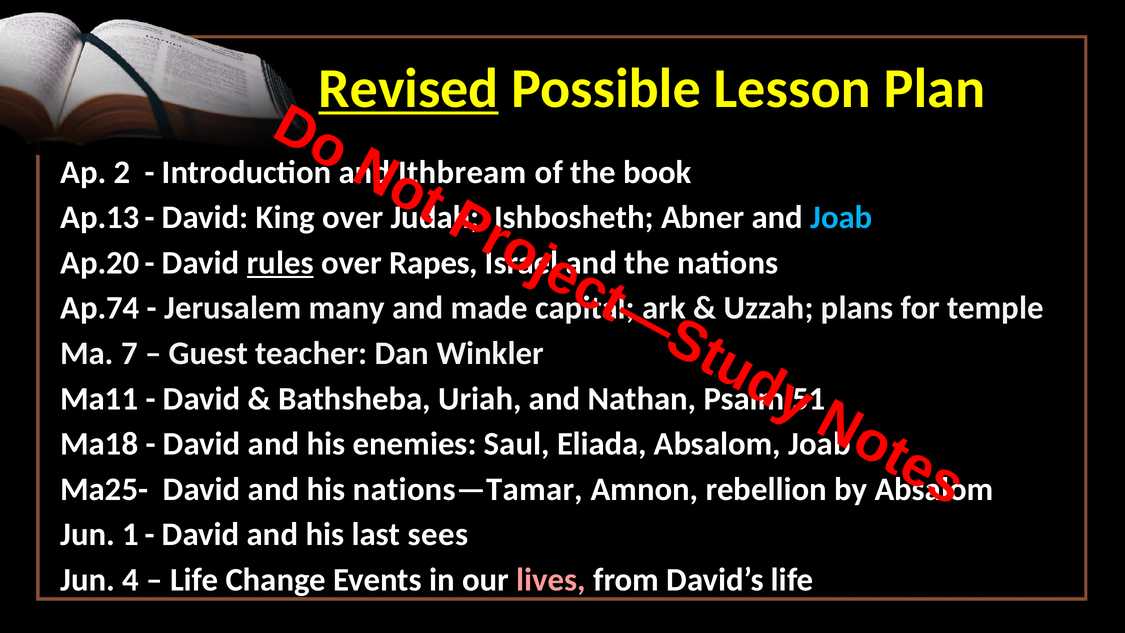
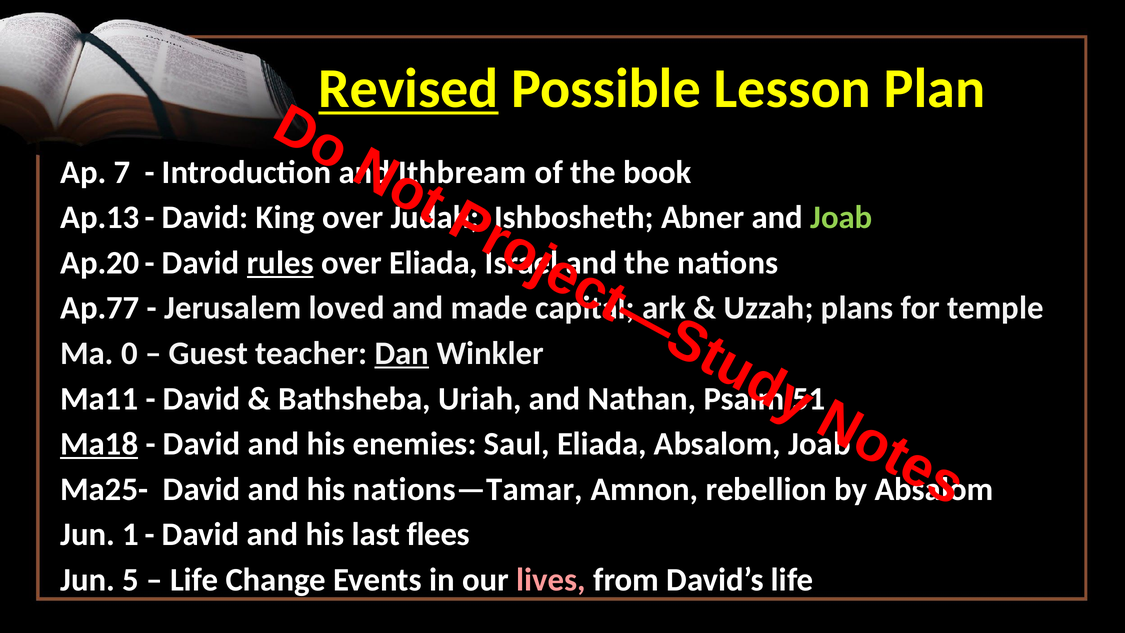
2: 2 -> 7 (122, 172)
Joab colour: light blue -> light green (841, 218)
over Rapes: Rapes -> Eliada (434, 263)
Ap.74: Ap.74 -> Ap.77 (100, 308)
many: many -> loved (347, 308)
7: 7 -> 0 (129, 353)
Dan underline: none -> present (402, 353)
Ma18 underline: none -> present (99, 444)
sees: sees -> flees (438, 534)
4: 4 -> 5 (131, 580)
